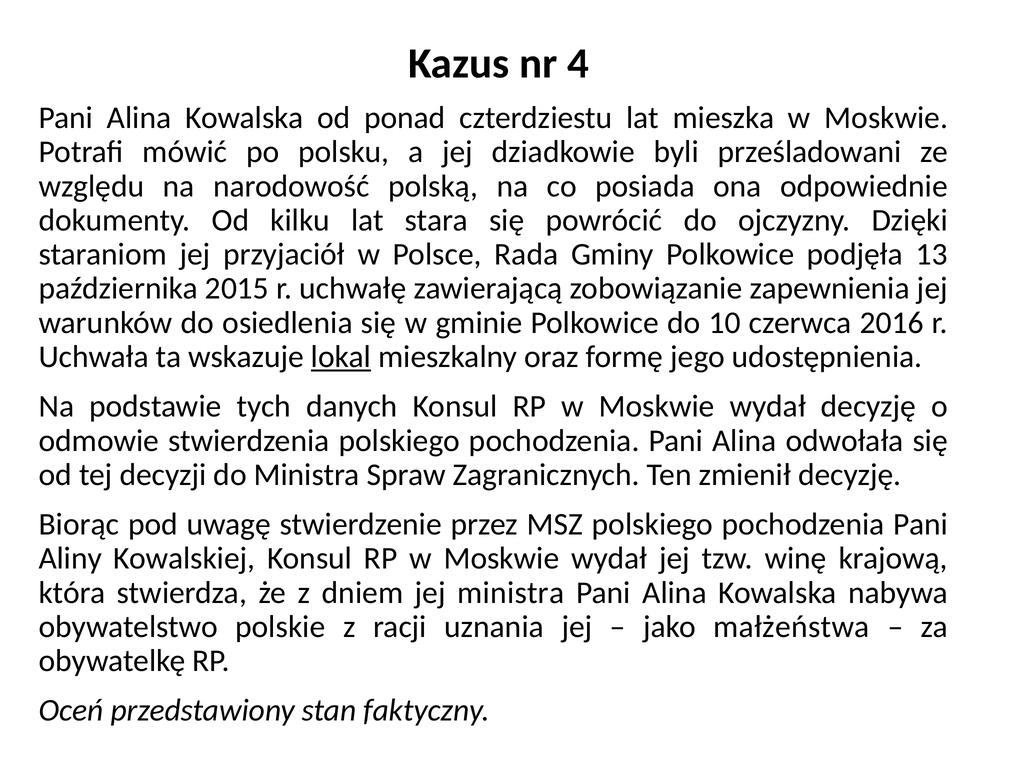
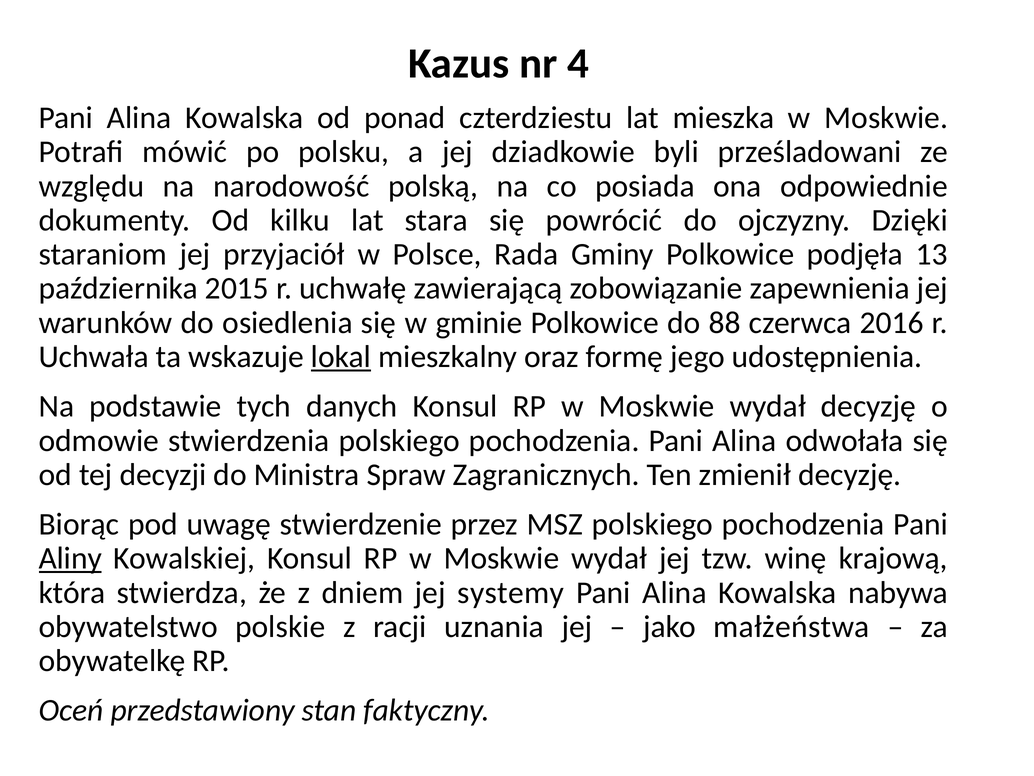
10: 10 -> 88 (725, 322)
Aliny underline: none -> present (70, 558)
jej ministra: ministra -> systemy (511, 592)
